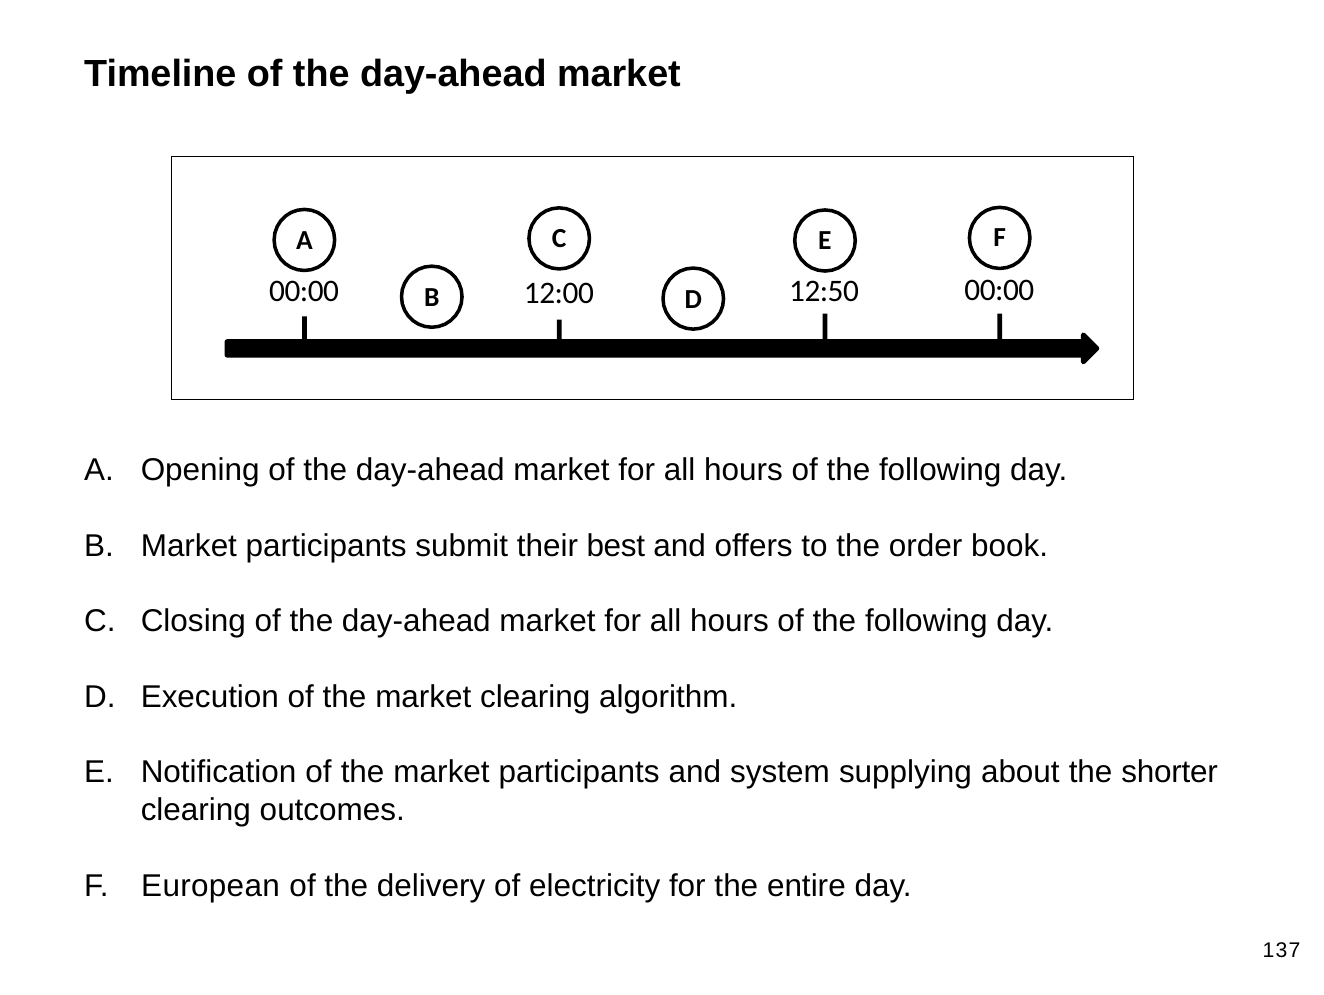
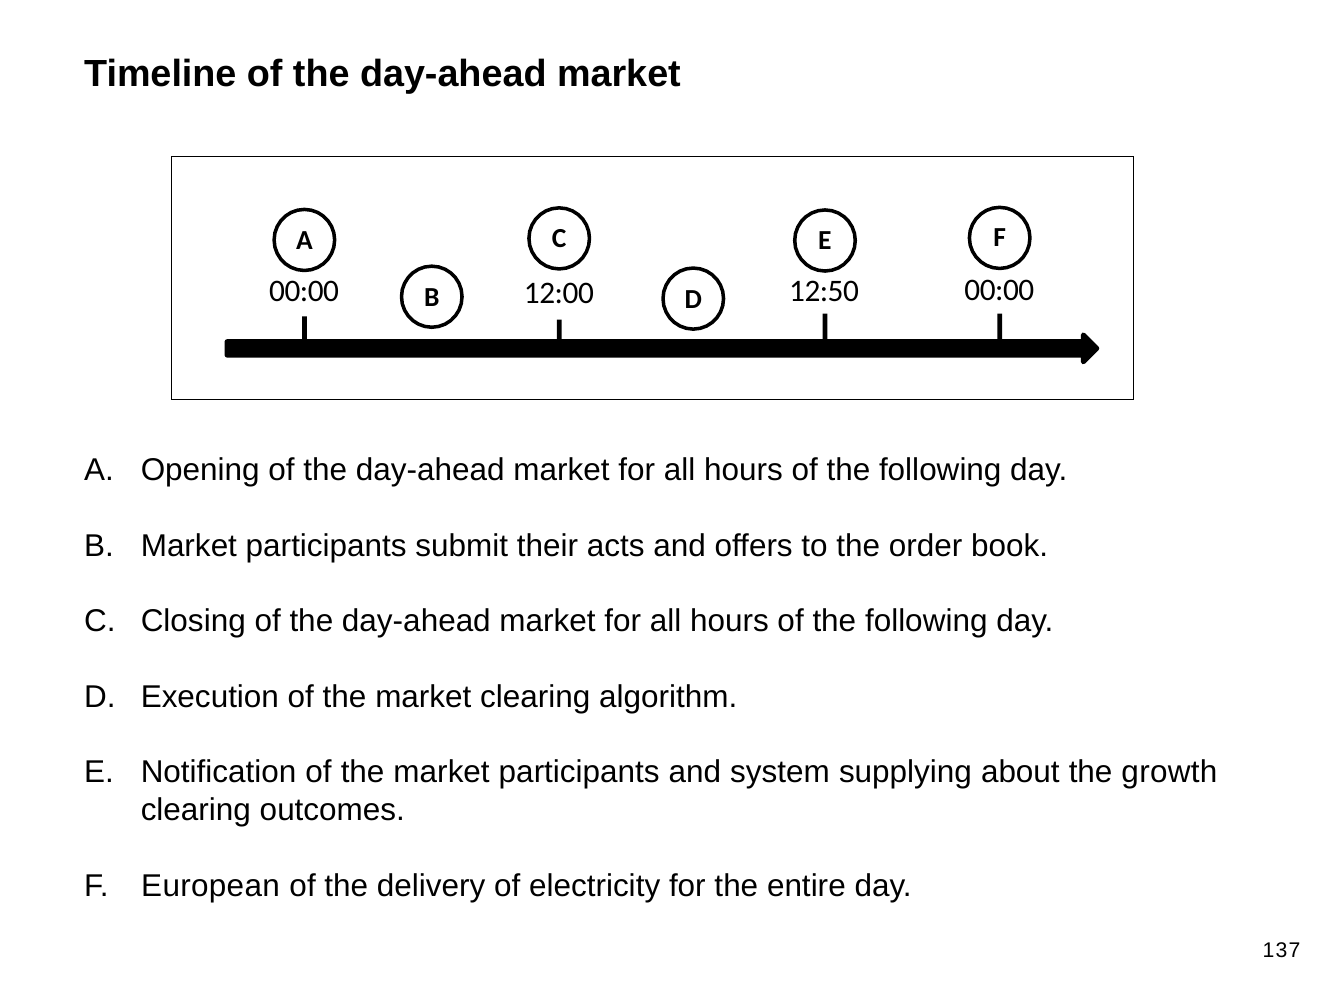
best: best -> acts (616, 546)
shorter: shorter -> growth (1169, 772)
